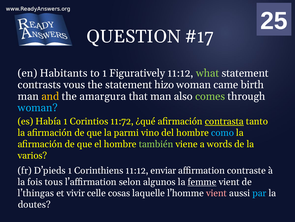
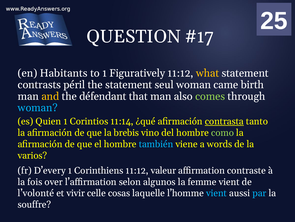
what colour: light green -> yellow (208, 73)
vous: vous -> péril (74, 84)
hizo: hizo -> seul (164, 84)
amargura: amargura -> défendant (103, 96)
Había: Había -> Quien (48, 121)
11:72: 11:72 -> 11:14 (122, 121)
parmi: parmi -> brebis (126, 132)
como colour: light blue -> light green (223, 132)
también colour: light green -> light blue (156, 144)
D’pieds: D’pieds -> D’every (50, 170)
enviar: enviar -> valeur (163, 170)
tous: tous -> over (54, 181)
femme underline: present -> none (202, 181)
l’thingas: l’thingas -> l’volonté (36, 193)
vient colour: pink -> light blue (216, 193)
doutes: doutes -> souffre (34, 204)
